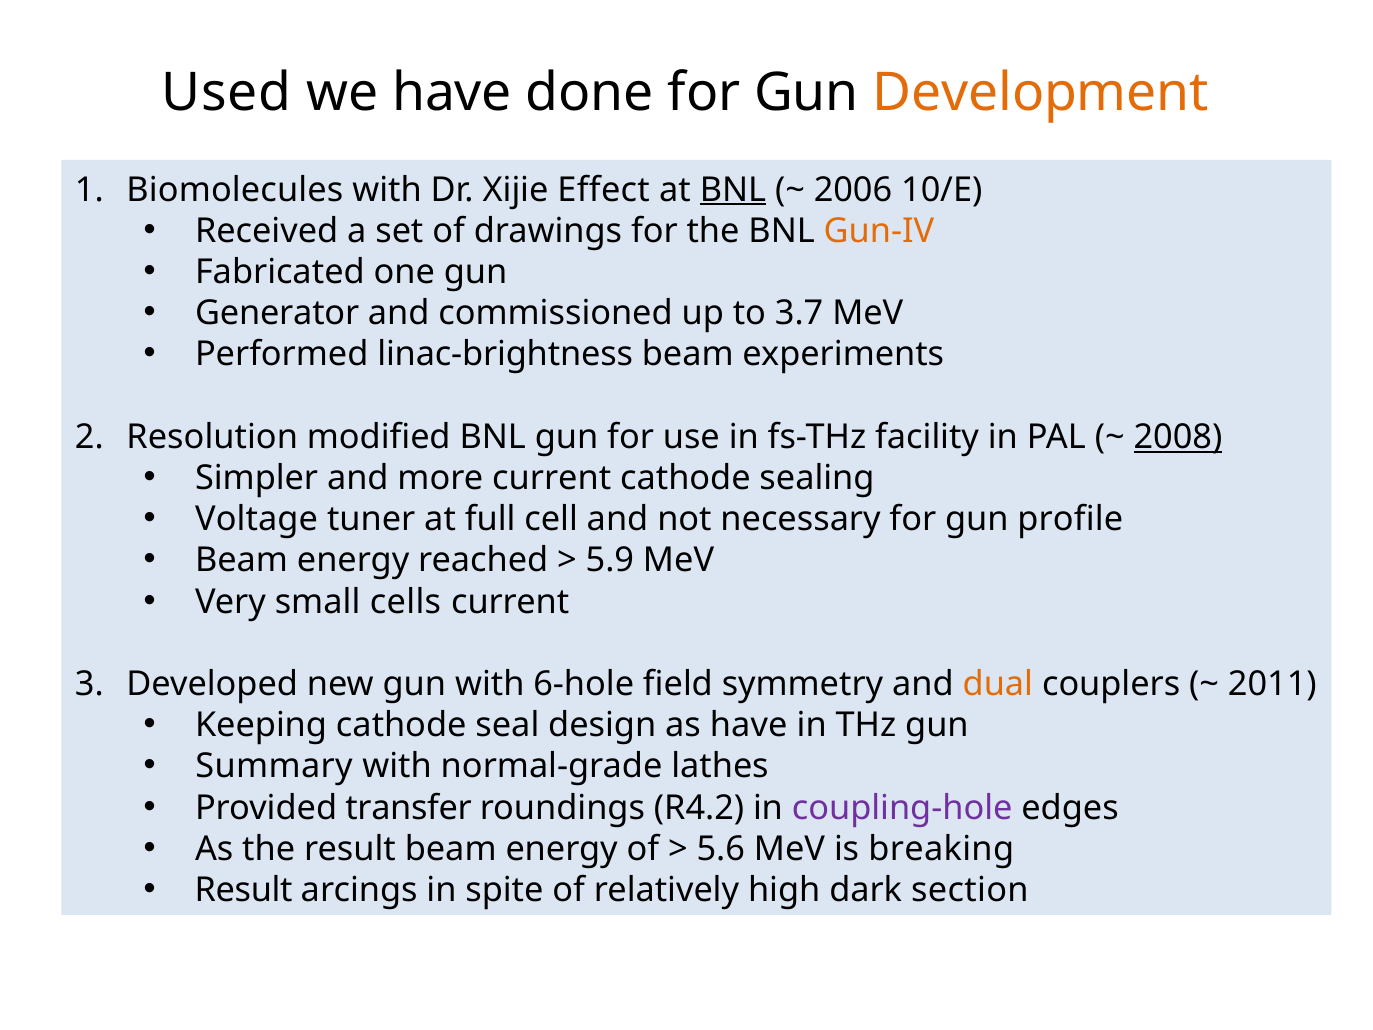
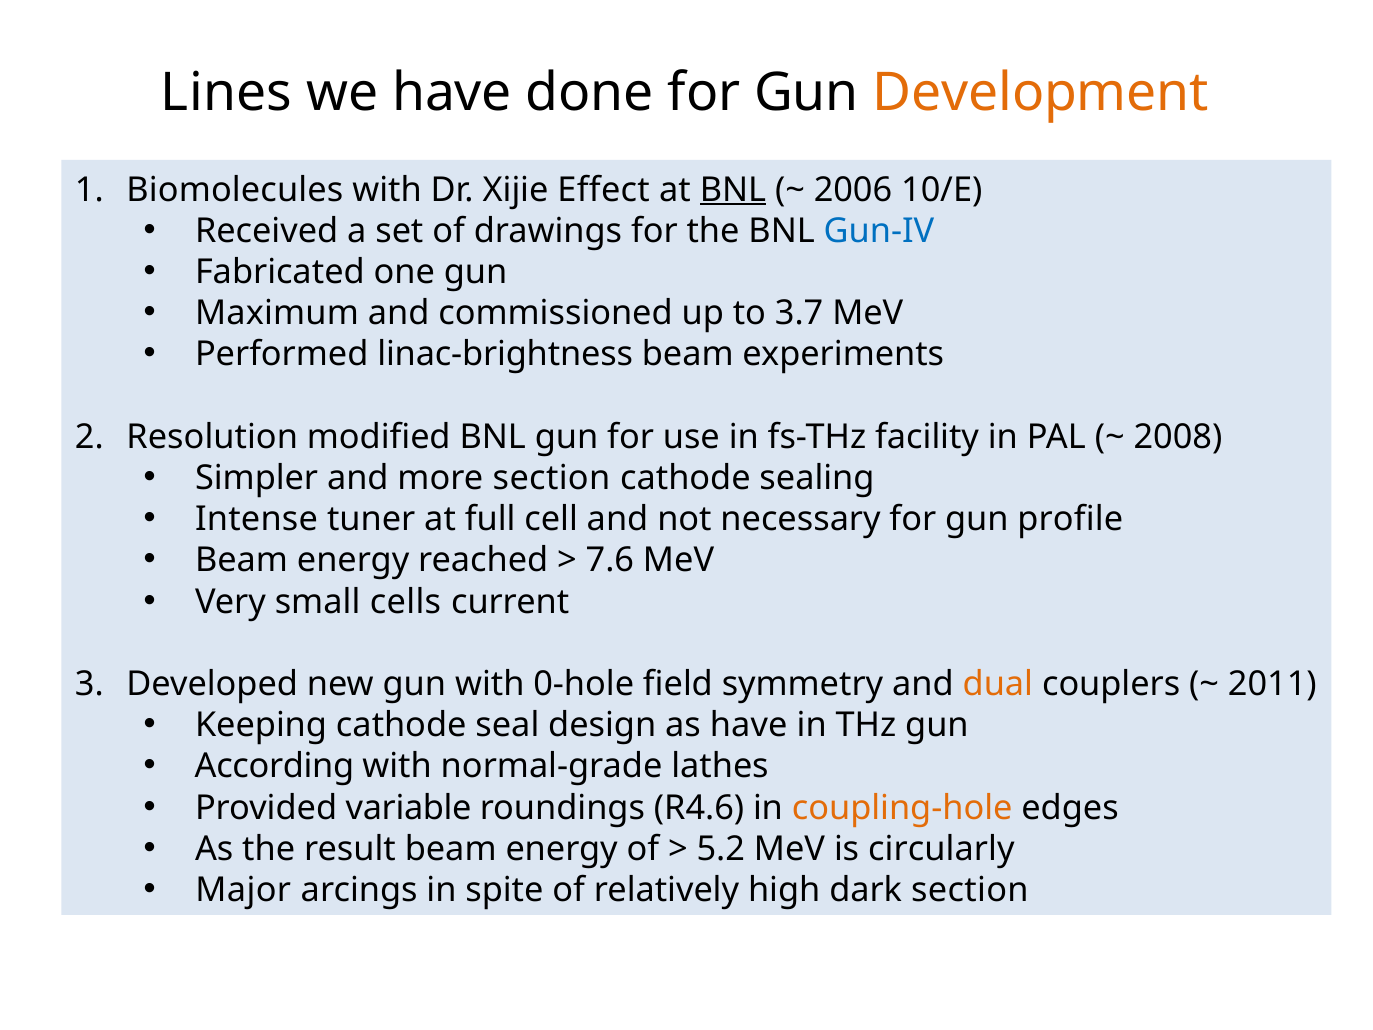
Used: Used -> Lines (227, 93)
Gun-IV colour: orange -> blue (879, 231)
Generator: Generator -> Maximum (277, 313)
2008 underline: present -> none (1178, 437)
more current: current -> section (551, 478)
Voltage: Voltage -> Intense (257, 519)
5.9: 5.9 -> 7.6 (610, 560)
6-hole: 6-hole -> 0-hole (584, 684)
Summary: Summary -> According (274, 766)
transfer: transfer -> variable (409, 807)
R4.2: R4.2 -> R4.6 (699, 807)
coupling-hole colour: purple -> orange (902, 807)
5.6: 5.6 -> 5.2 (721, 849)
breaking: breaking -> circularly (941, 849)
Result: Result -> Major (243, 890)
